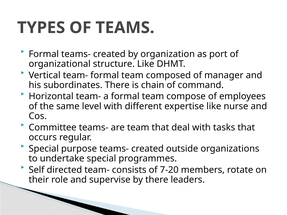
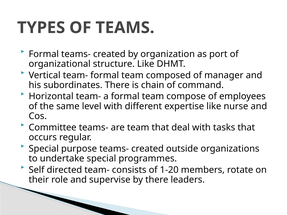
7-20: 7-20 -> 1-20 (169, 170)
